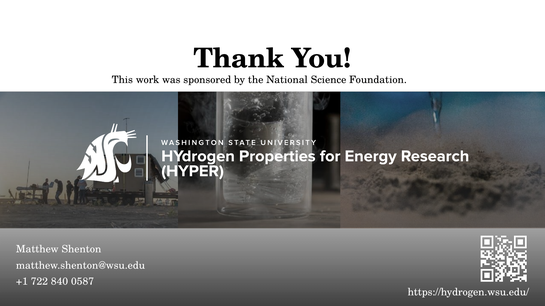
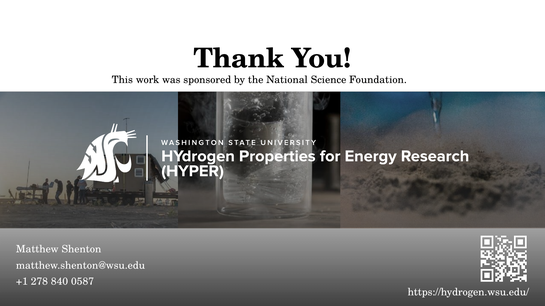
722: 722 -> 278 (39, 282)
